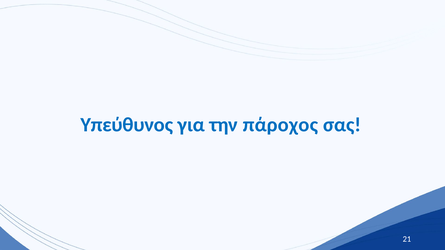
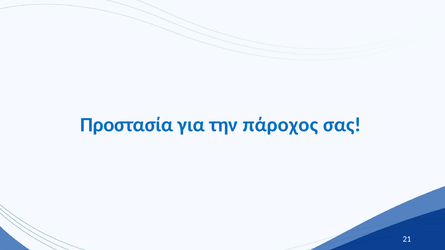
Υπεύθυνος: Υπεύθυνος -> Προστασία (127, 125)
